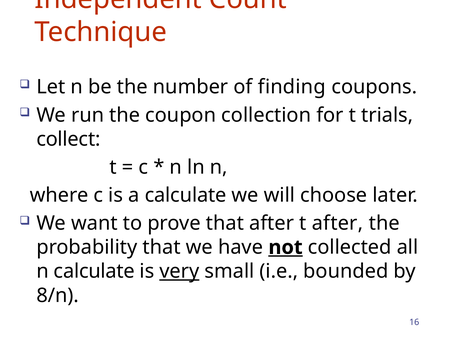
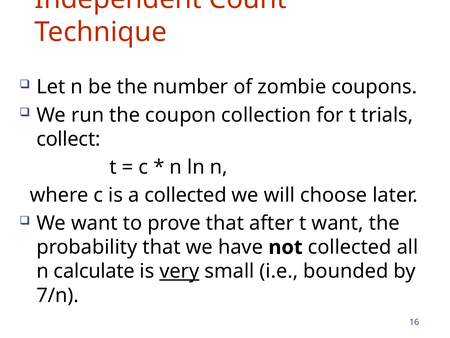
finding: finding -> zombie (292, 87)
a calculate: calculate -> collected (186, 195)
t after: after -> want (338, 223)
not underline: present -> none (286, 247)
8/n: 8/n -> 7/n (58, 295)
